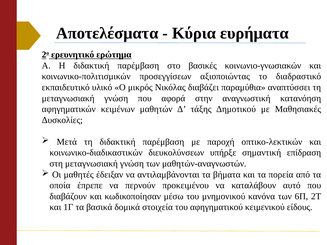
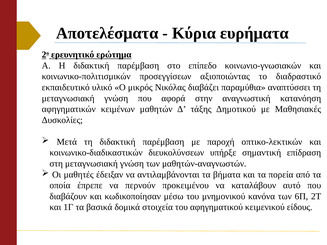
βασικές: βασικές -> επίπεδο (203, 66)
